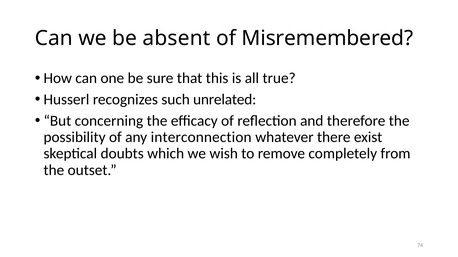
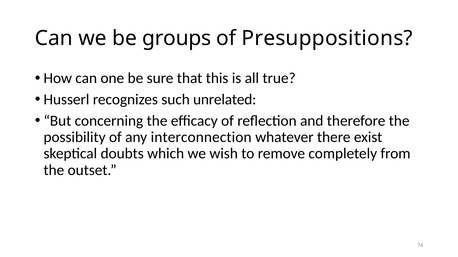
absent: absent -> groups (177, 38)
Misremembered: Misremembered -> Presuppositions (327, 38)
